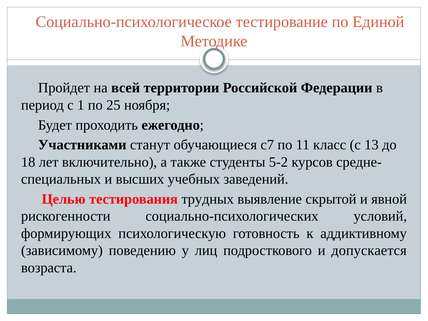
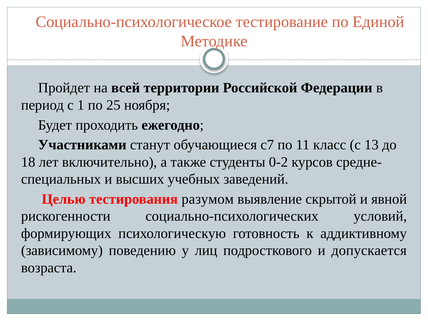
5-2: 5-2 -> 0-2 (278, 162)
трудных: трудных -> разумом (208, 199)
